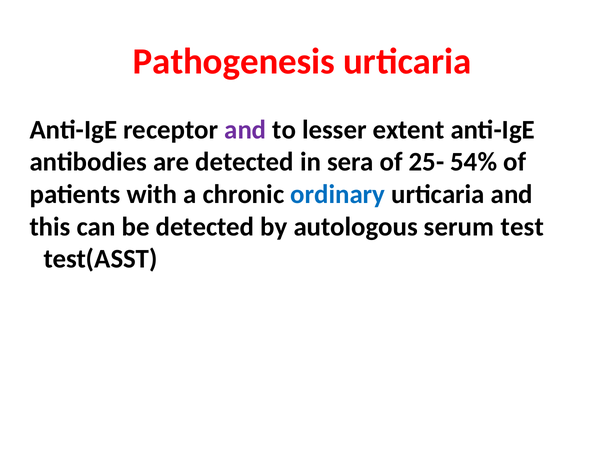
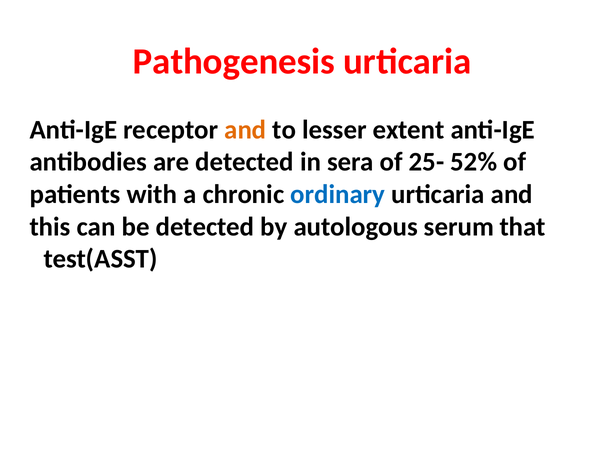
and colour: purple -> orange (245, 130)
54%: 54% -> 52% (474, 162)
test: test -> that (523, 227)
